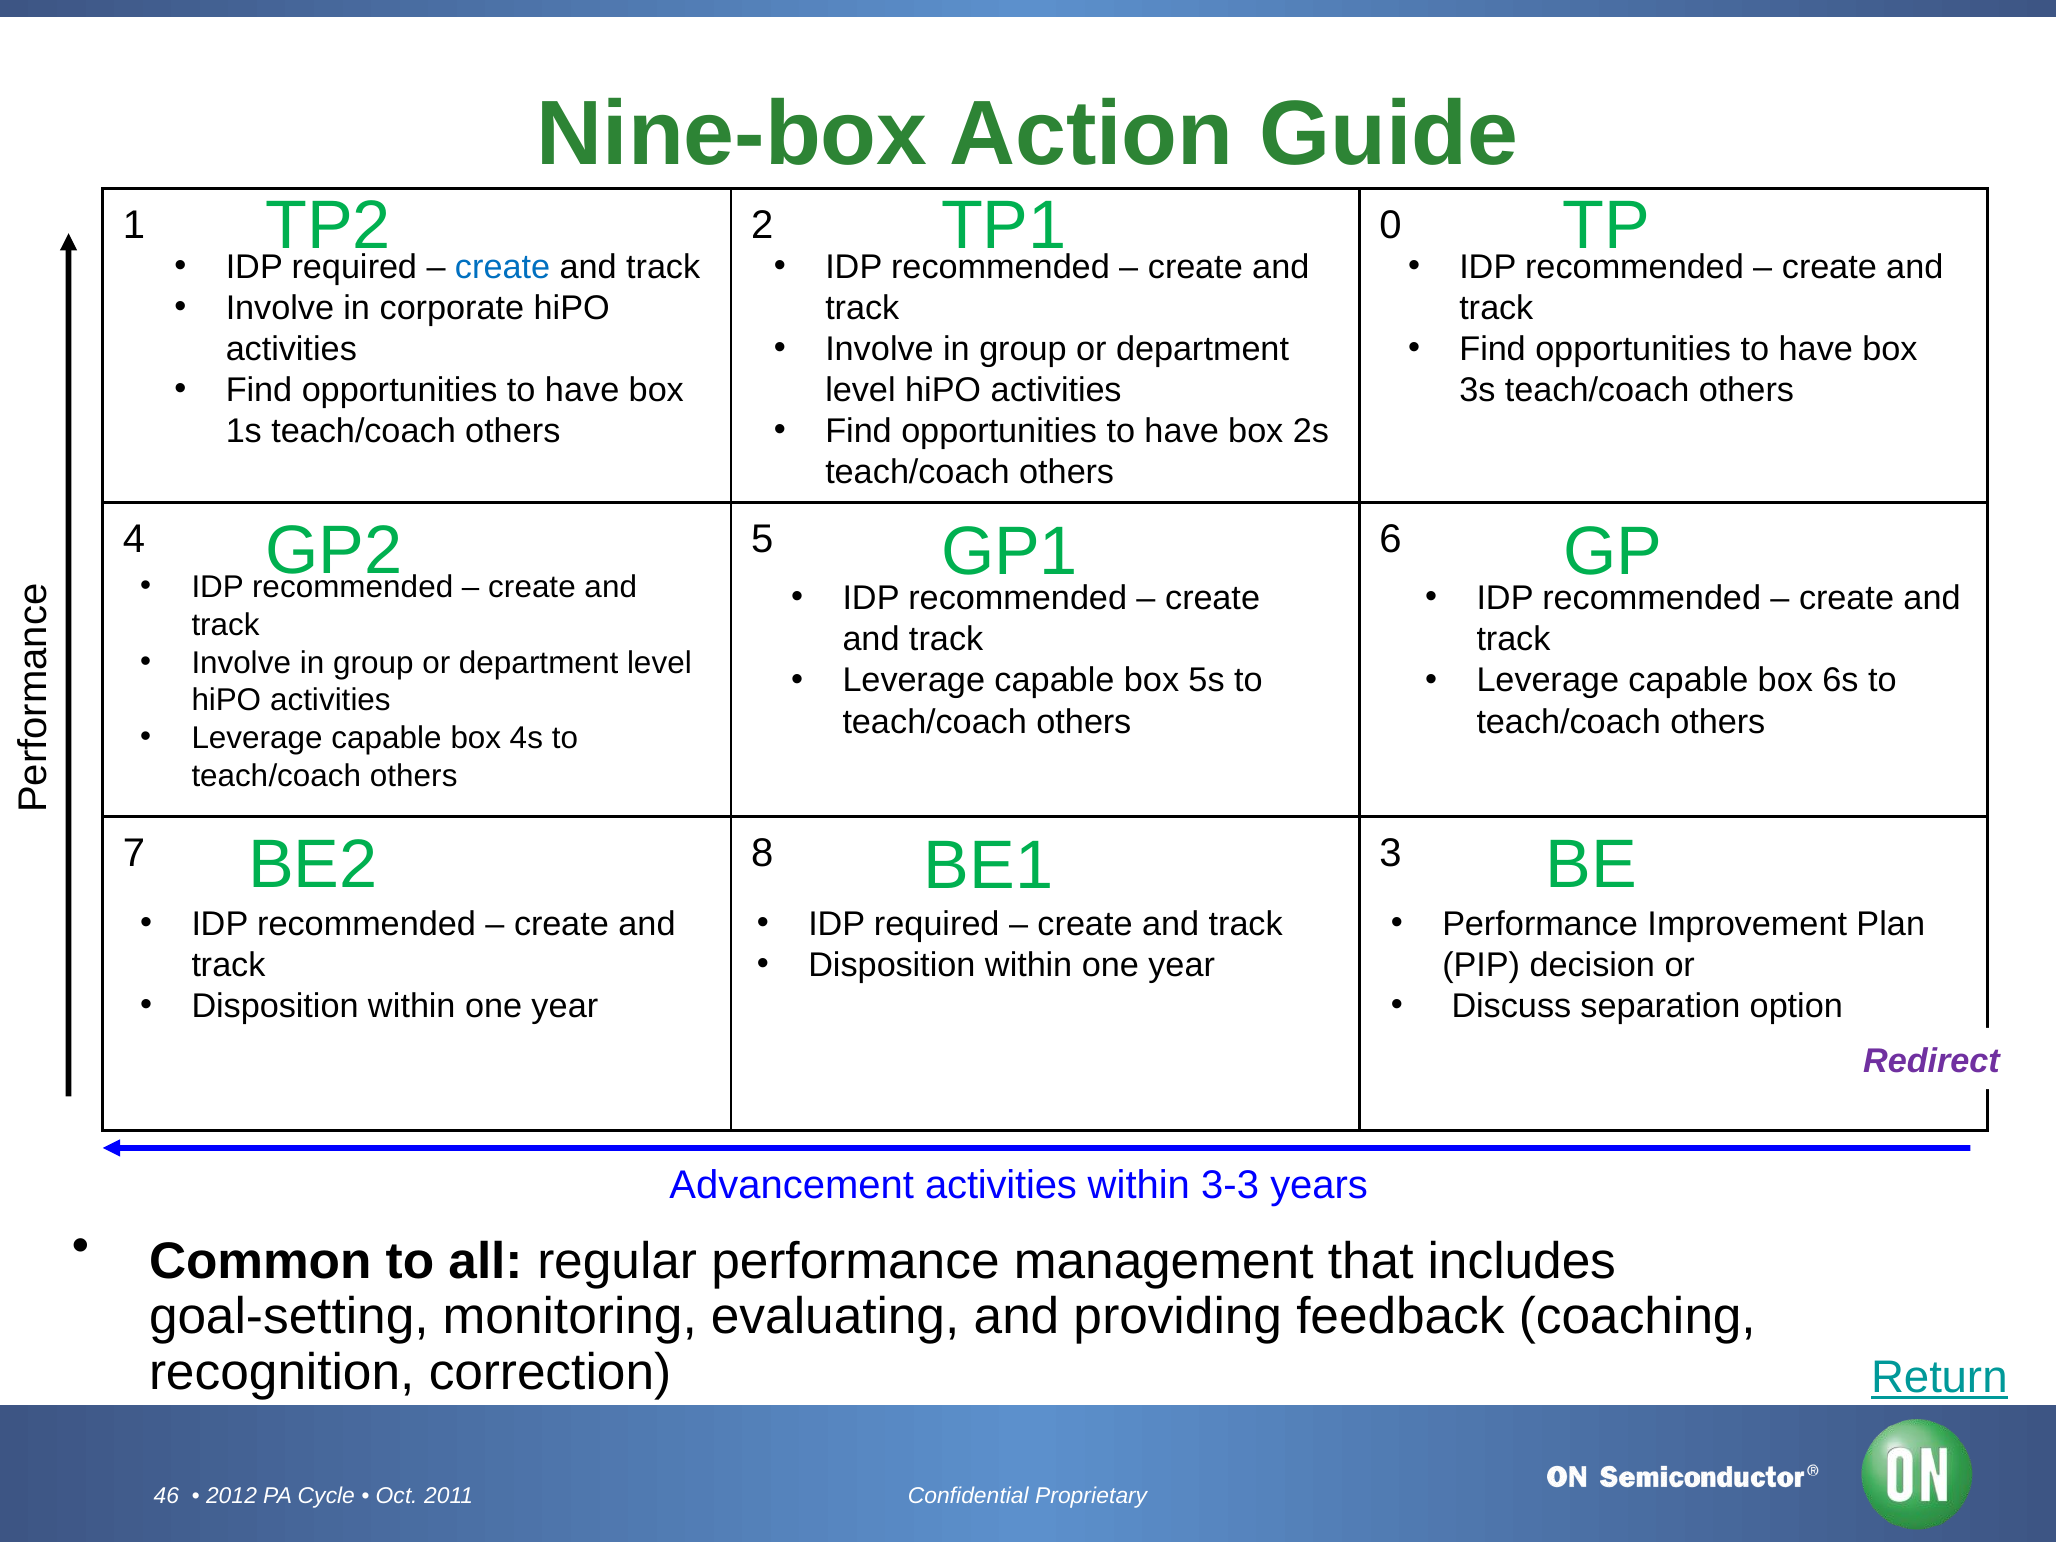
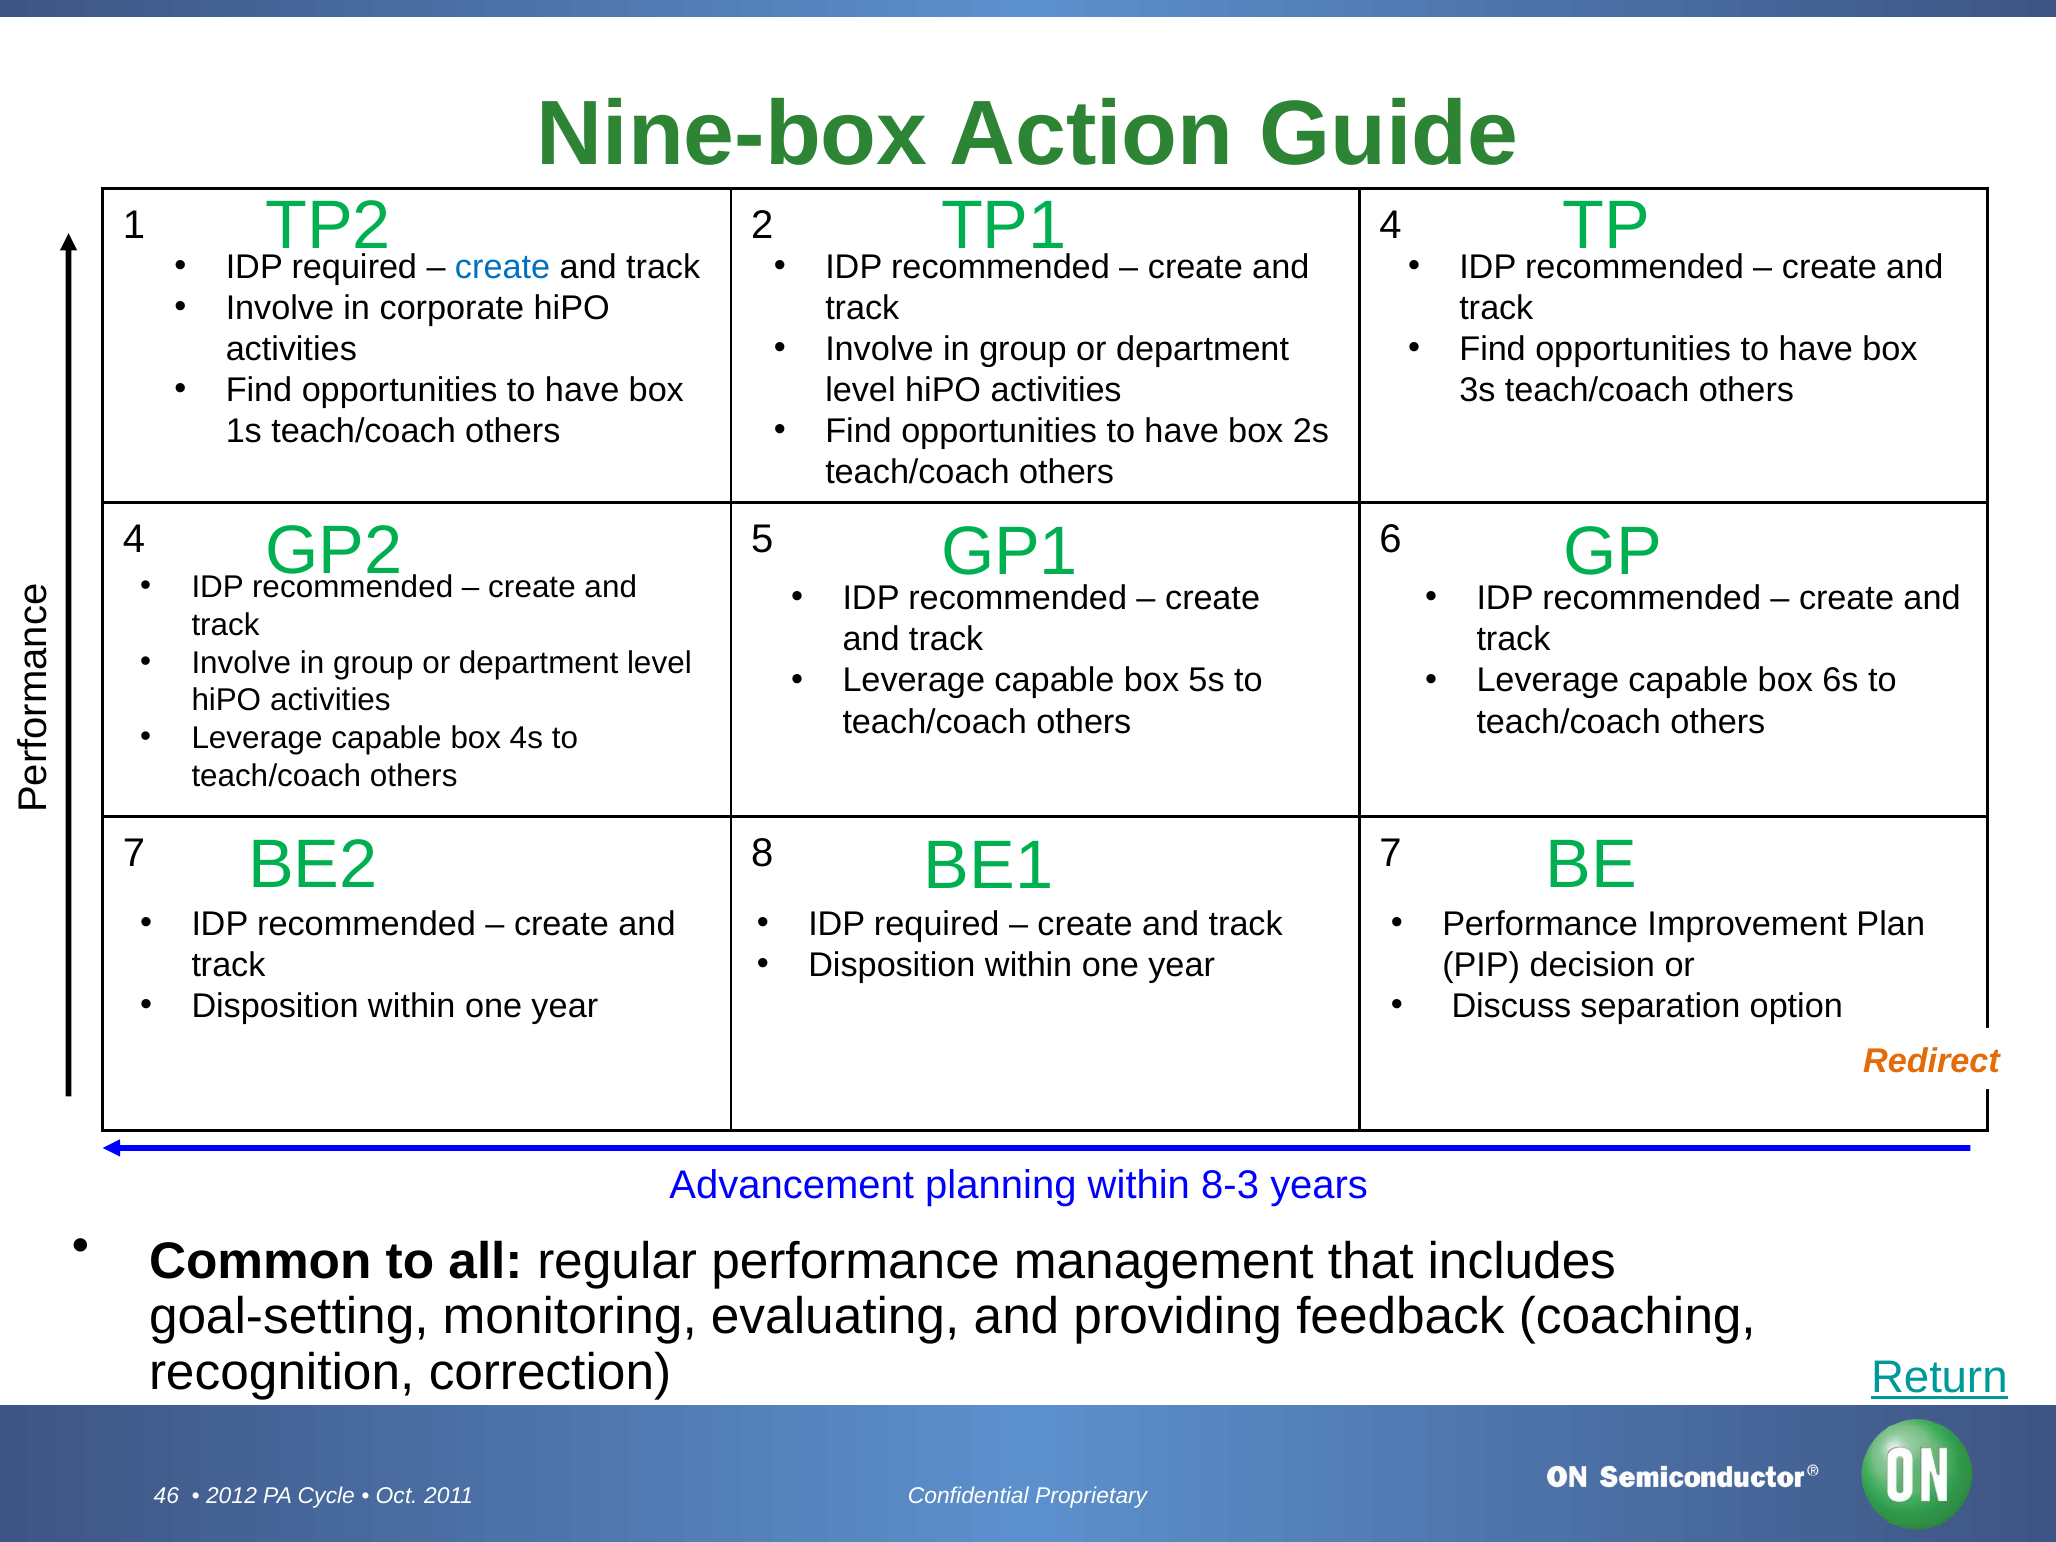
1 0: 0 -> 4 (1390, 225)
7 3: 3 -> 7 (1390, 854)
Redirect colour: purple -> orange (1931, 1061)
Advancement activities: activities -> planning (1001, 1185)
3-3: 3-3 -> 8-3 (1230, 1185)
